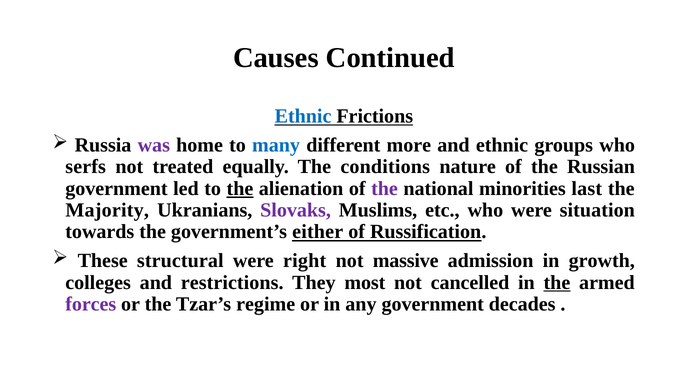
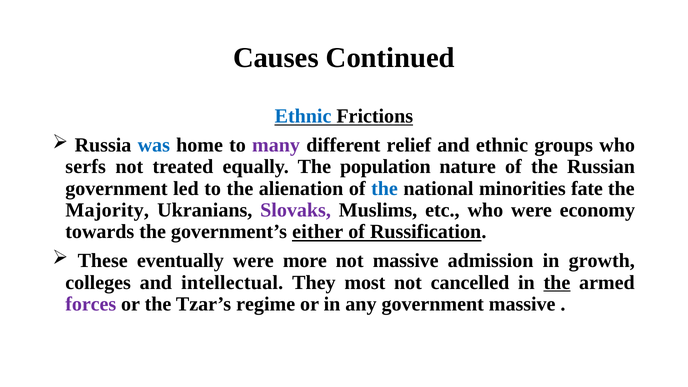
was colour: purple -> blue (154, 145)
many colour: blue -> purple (276, 145)
more: more -> relief (409, 145)
conditions: conditions -> population (385, 167)
the underline: present -> none (240, 189)
the colour: purple -> blue (384, 189)
last: last -> fate (587, 189)
situation: situation -> economy (597, 210)
structural: structural -> eventually (180, 261)
right: right -> more (305, 261)
restrictions: restrictions -> intellectual (232, 282)
government decades: decades -> massive (522, 304)
